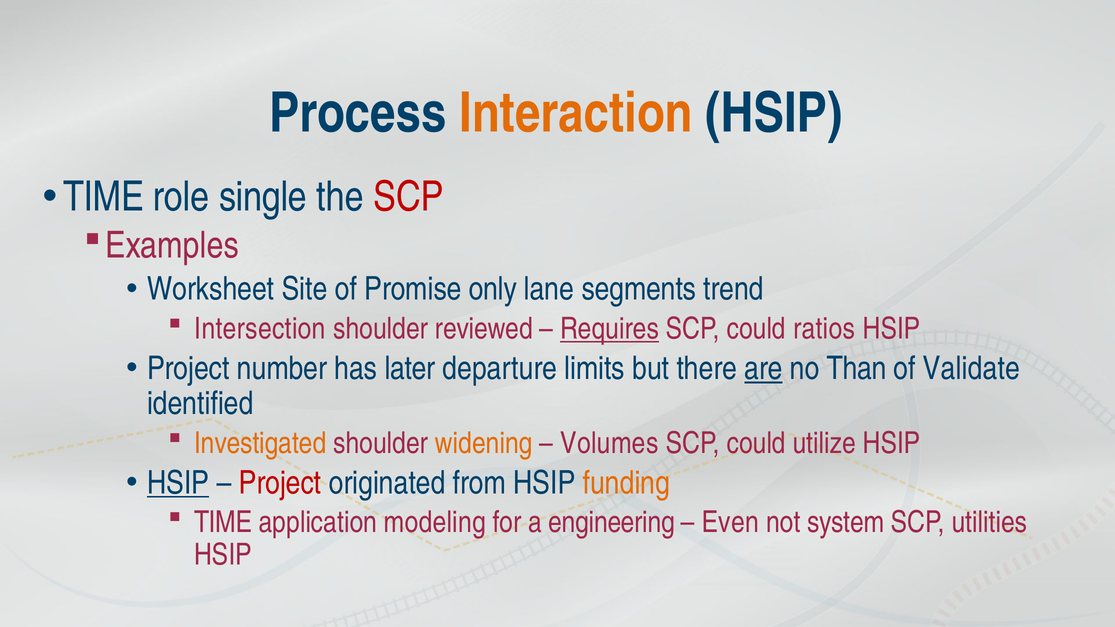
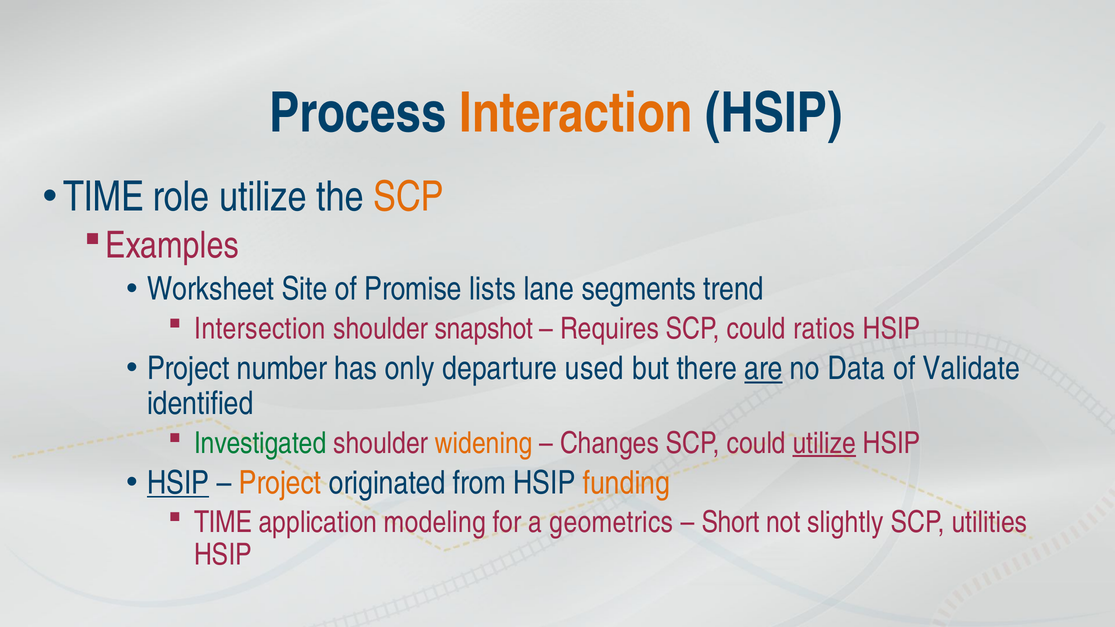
role single: single -> utilize (263, 197)
SCP colour: red -> orange (408, 197)
only: only -> lists (493, 289)
reviewed: reviewed -> snapshot (484, 329)
Requires underline: present -> none (610, 329)
later: later -> only (410, 368)
limits: limits -> used (594, 368)
Than: Than -> Data (856, 368)
Investigated colour: orange -> green (260, 443)
Volumes: Volumes -> Changes (610, 443)
utilize underline: none -> present (824, 443)
Project colour: red -> orange (280, 483)
engineering: engineering -> geometrics (611, 523)
Even: Even -> Short (731, 523)
system: system -> slightly (845, 523)
